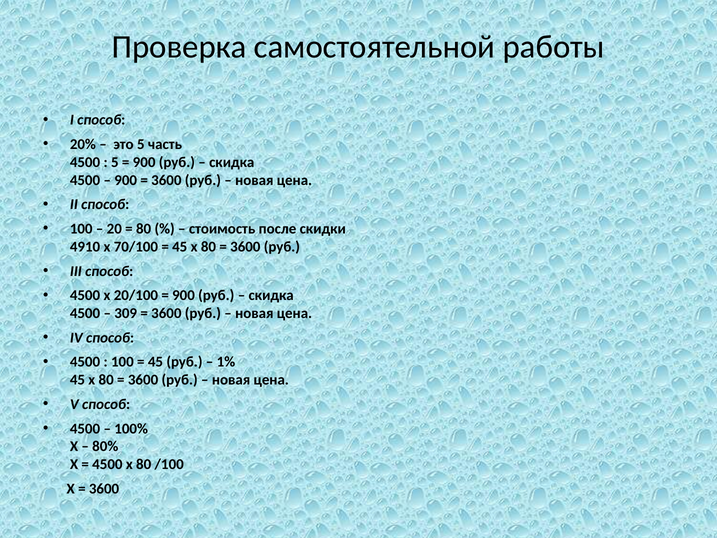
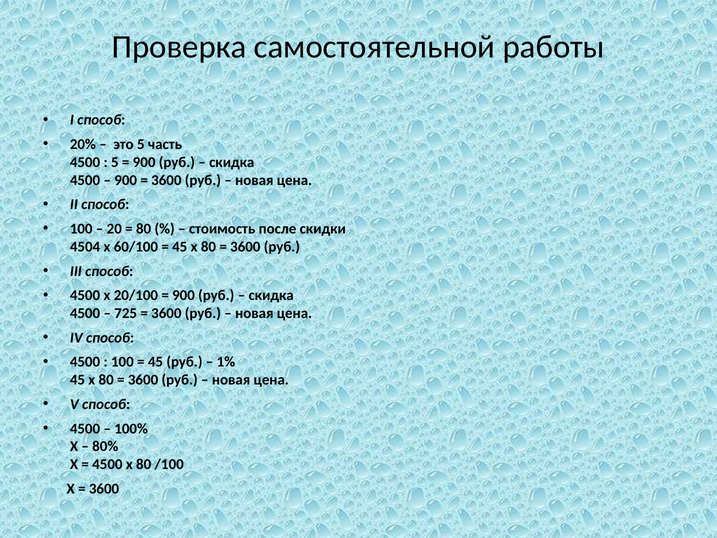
4910: 4910 -> 4504 (85, 247)
70/100: 70/100 -> 60/100 (136, 247)
309: 309 -> 725 (126, 313)
